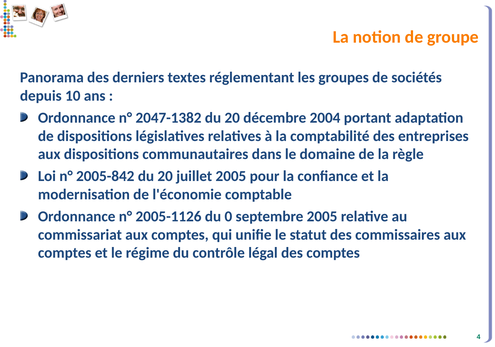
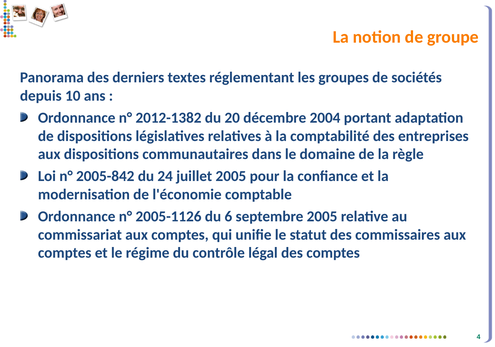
2047-1382: 2047-1382 -> 2012-1382 (168, 118)
2005-842 du 20: 20 -> 24 (165, 176)
0: 0 -> 6 (228, 216)
